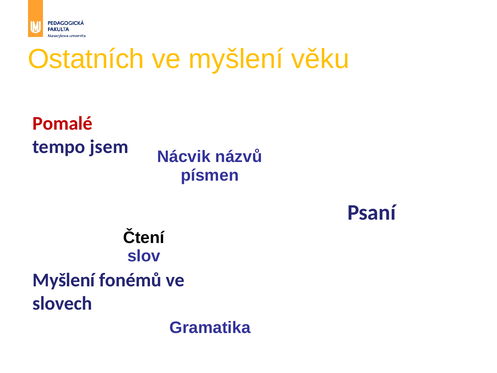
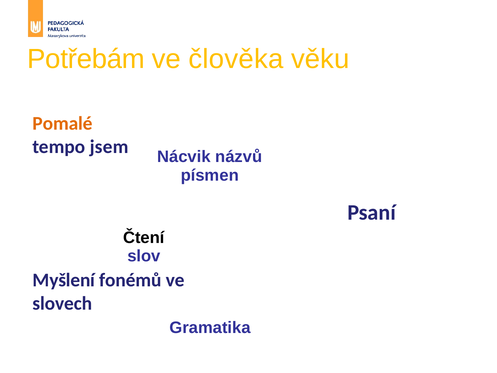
Ostatních: Ostatních -> Potřebám (86, 59)
ve myšlení: myšlení -> člověka (236, 59)
Pomalé colour: red -> orange (63, 123)
